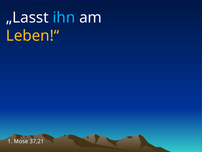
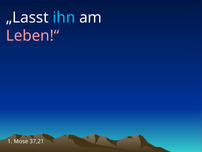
Leben!“ colour: yellow -> pink (33, 36)
